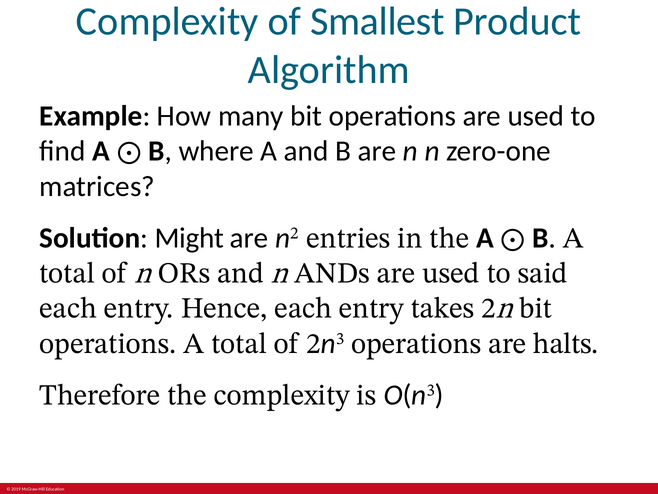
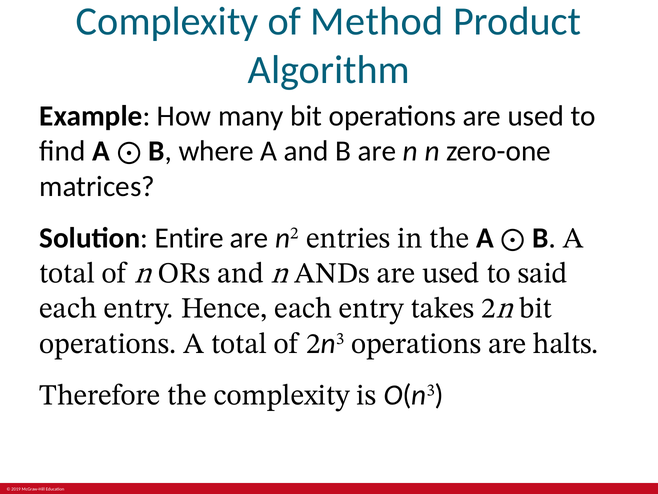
Smallest: Smallest -> Method (377, 21)
Might: Might -> Entire (189, 238)
